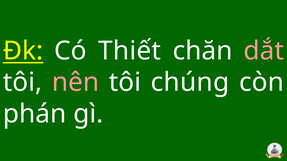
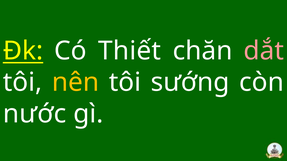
nên colour: pink -> yellow (75, 83)
chúng: chúng -> sướng (190, 83)
phán: phán -> nước (35, 114)
